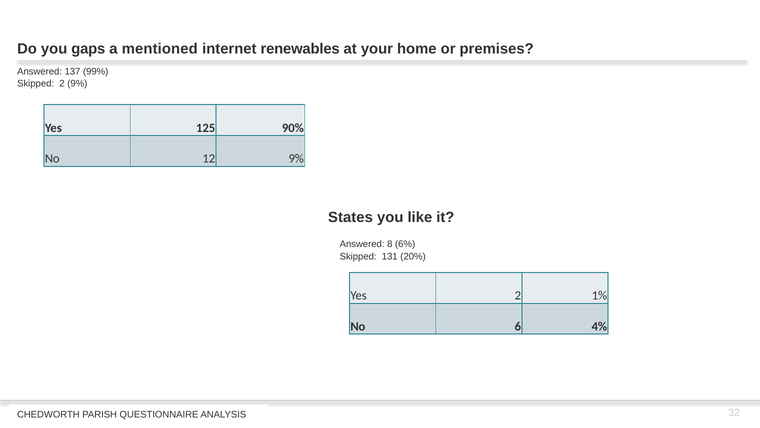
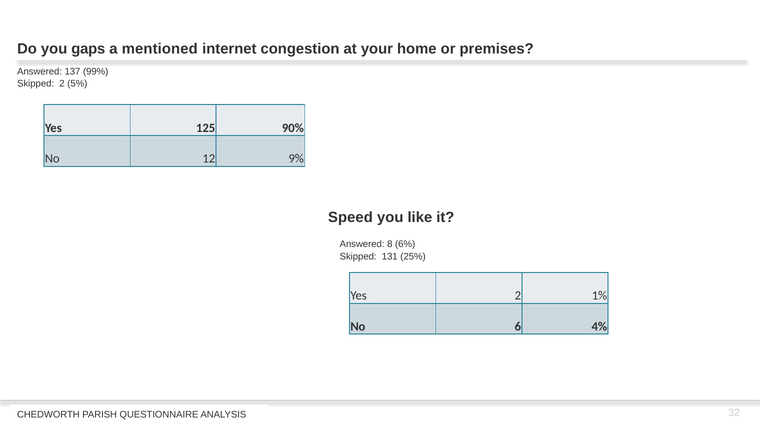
renewables: renewables -> congestion (300, 49)
2 9%: 9% -> 5% (77, 84)
States: States -> Speed (350, 217)
20%: 20% -> 25% (413, 256)
